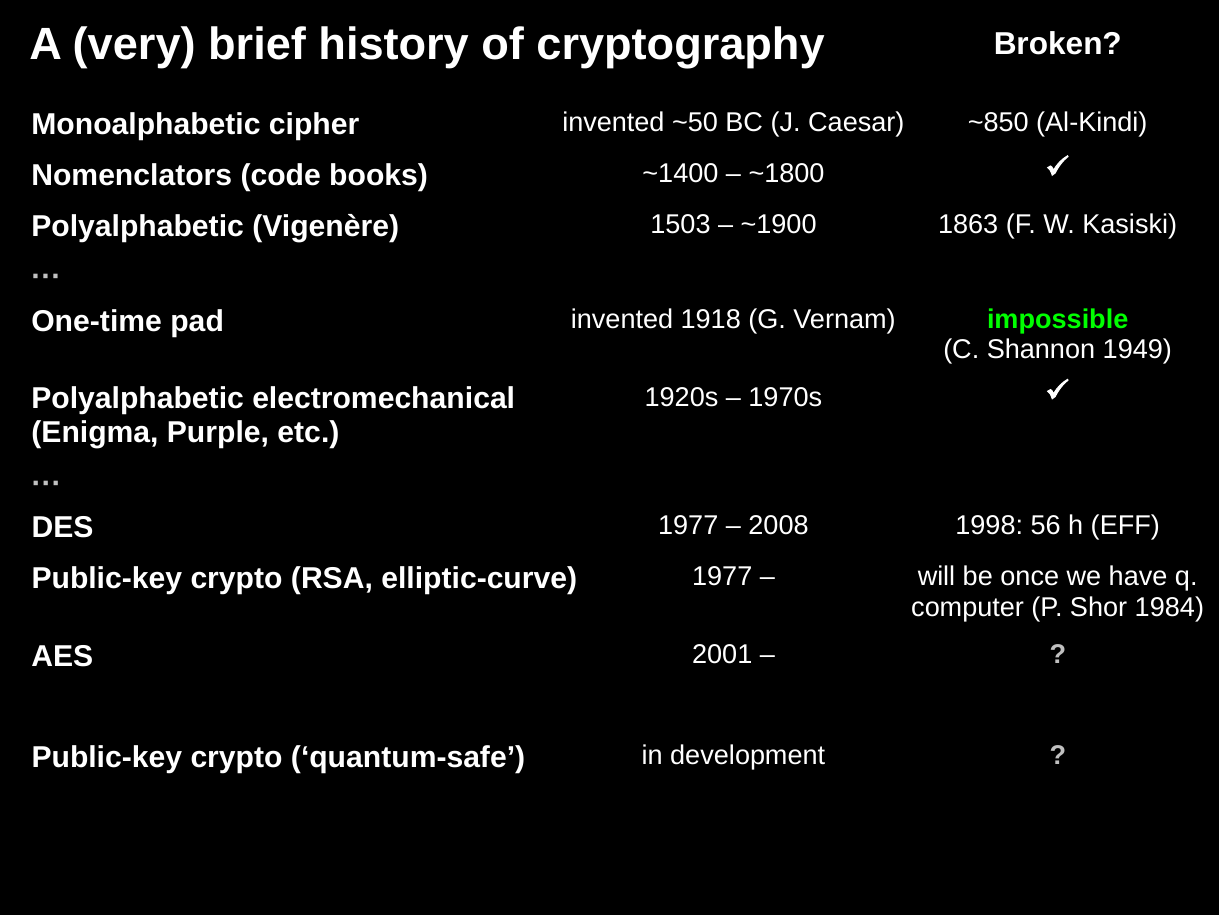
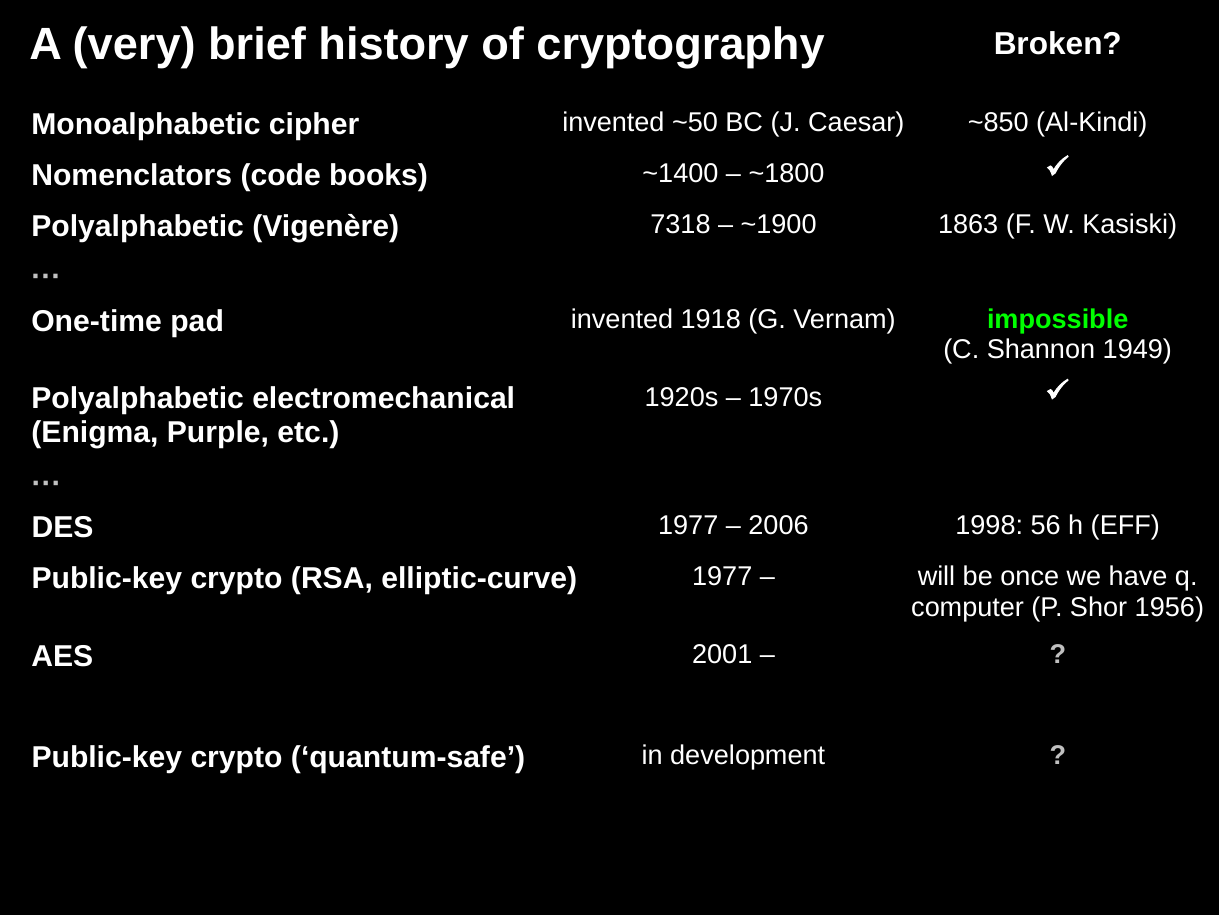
1503: 1503 -> 7318 (680, 224)
2008: 2008 -> 2006 (779, 526)
1984: 1984 -> 1956 (1169, 607)
